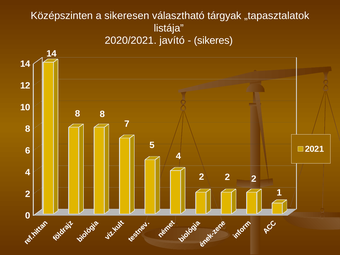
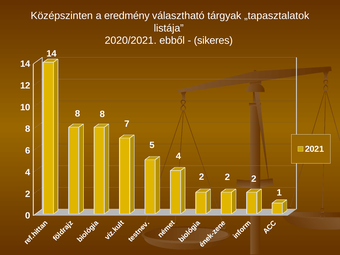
sikeresen: sikeresen -> eredmény (127, 16)
javító: javító -> ebből (172, 41)
